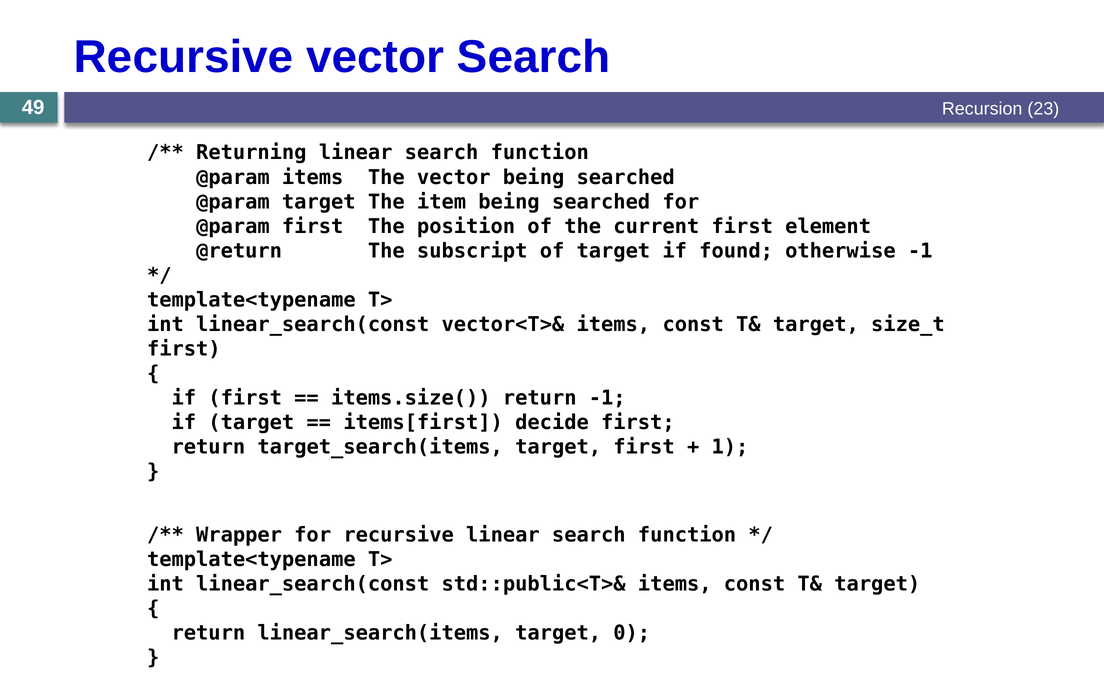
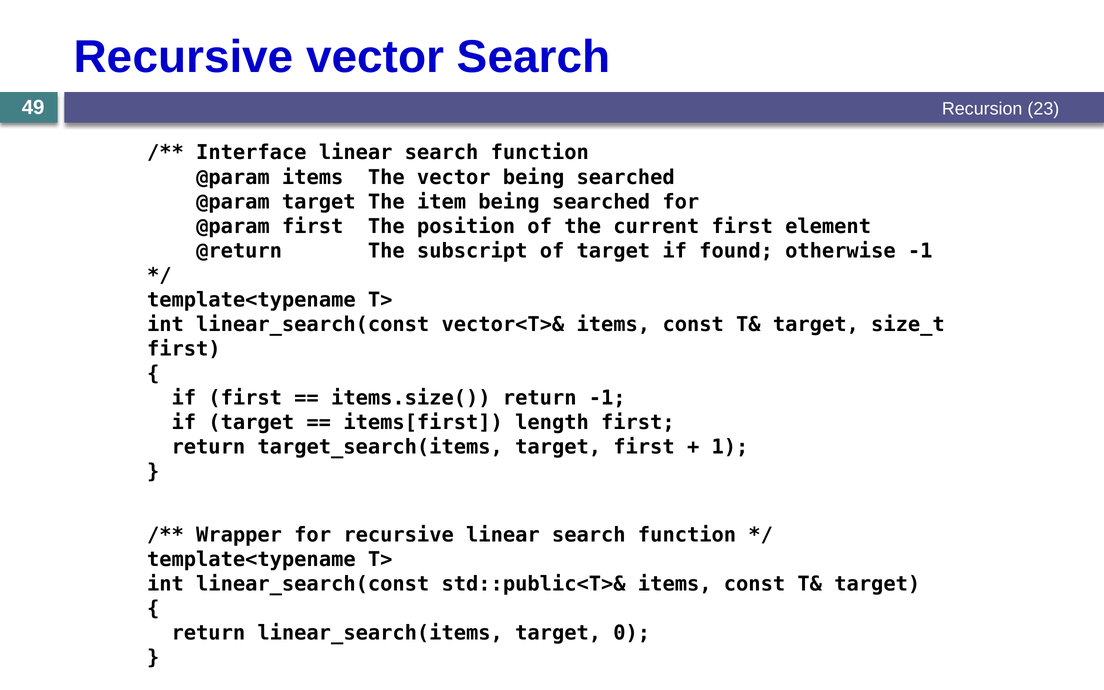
Returning: Returning -> Interface (251, 153)
decide: decide -> length (552, 422)
